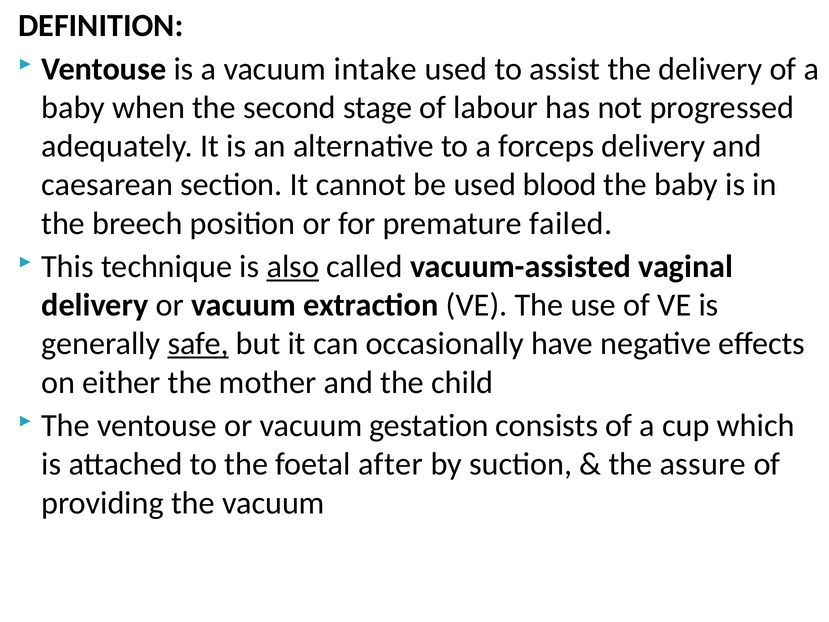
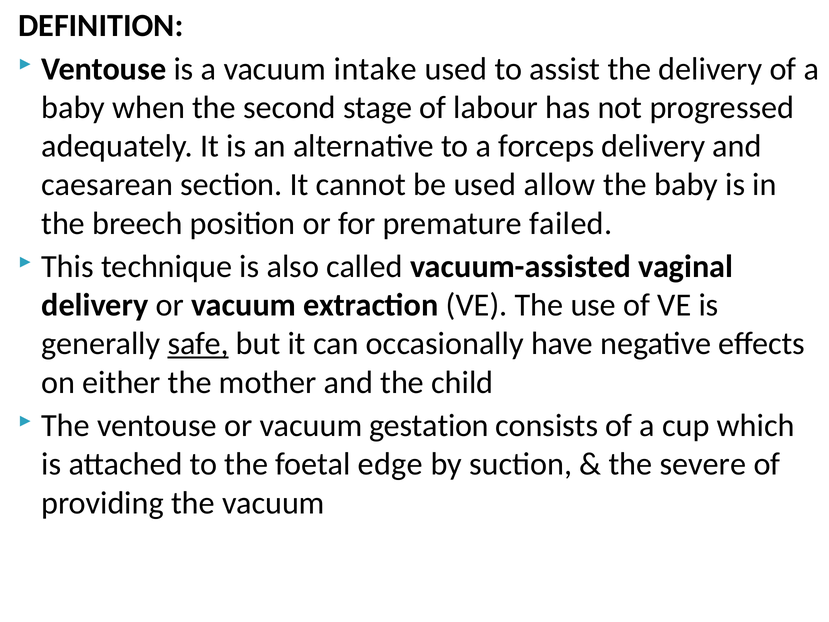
blood: blood -> allow (560, 185)
also underline: present -> none (293, 266)
after: after -> edge (390, 464)
assure: assure -> severe (703, 464)
